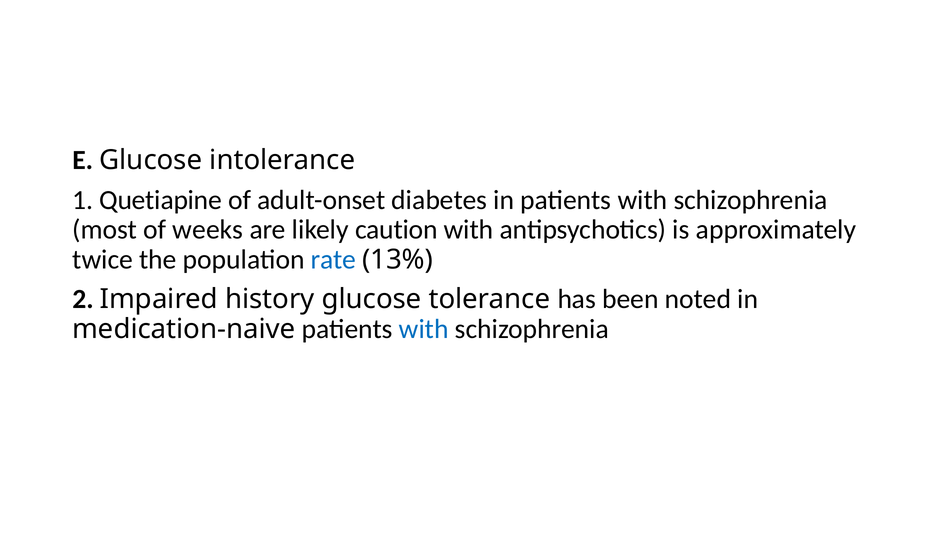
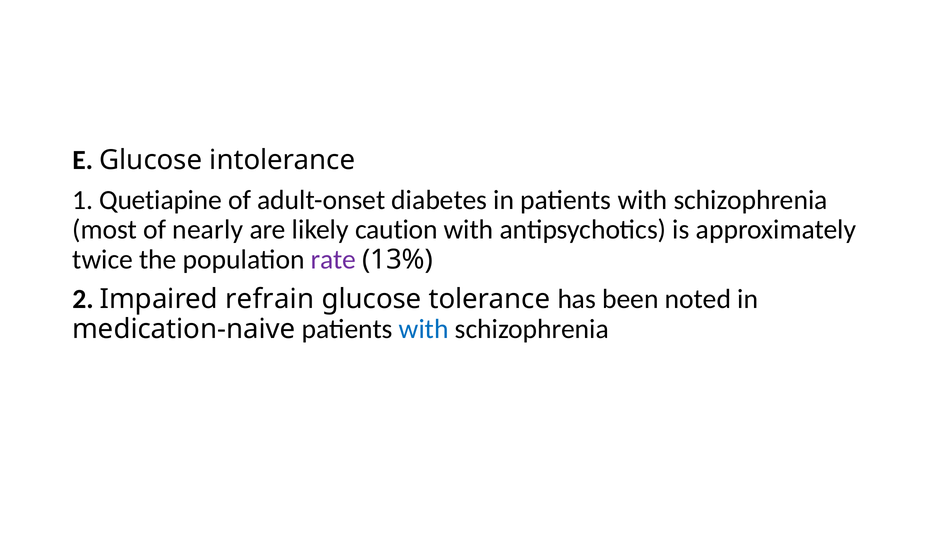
weeks: weeks -> nearly (208, 230)
rate colour: blue -> purple (333, 260)
history: history -> refrain (270, 300)
